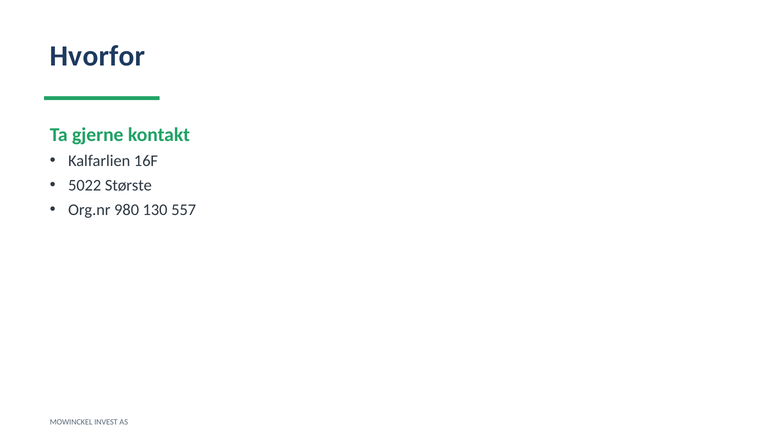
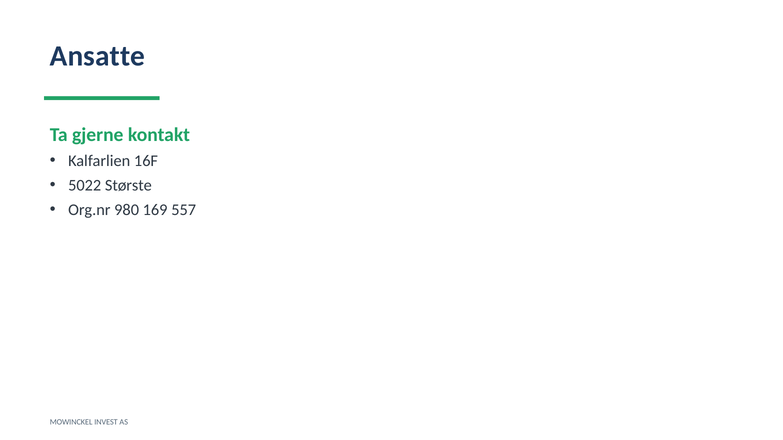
Hvorfor: Hvorfor -> Ansatte (97, 56)
130: 130 -> 169 (155, 210)
